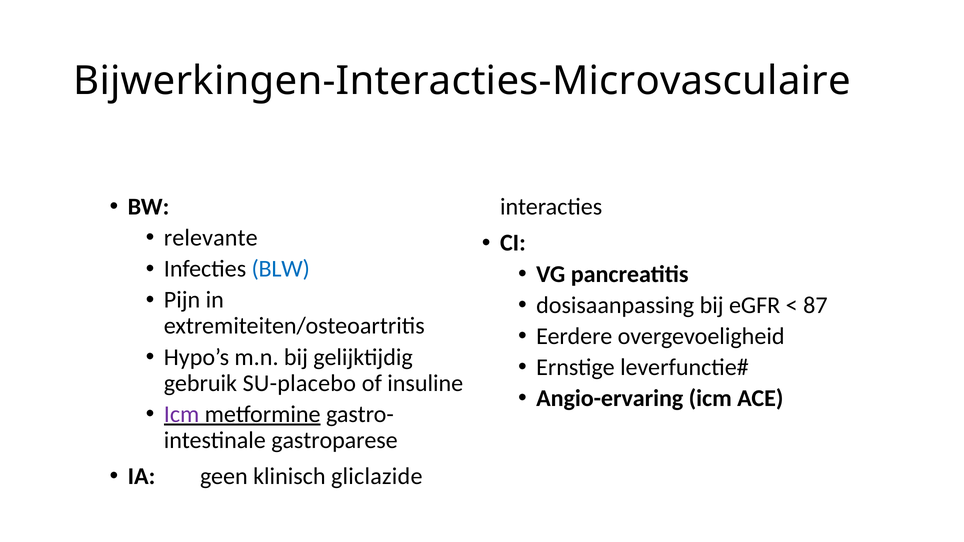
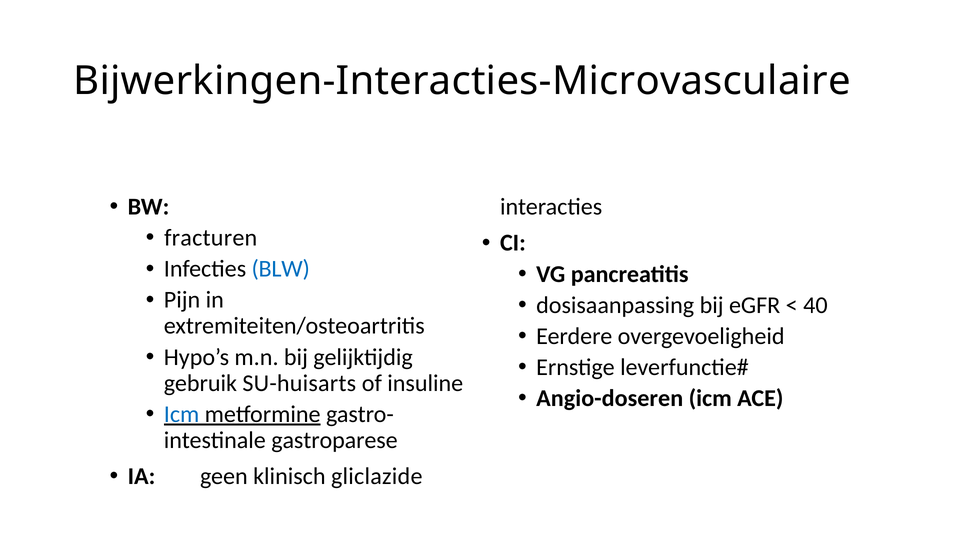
relevante: relevante -> fracturen (211, 238)
87: 87 -> 40 (815, 305)
SU-placebo: SU-placebo -> SU-huisarts (299, 383)
Angio-ervaring: Angio-ervaring -> Angio-doseren (610, 398)
Icm colour: purple -> blue (182, 414)
